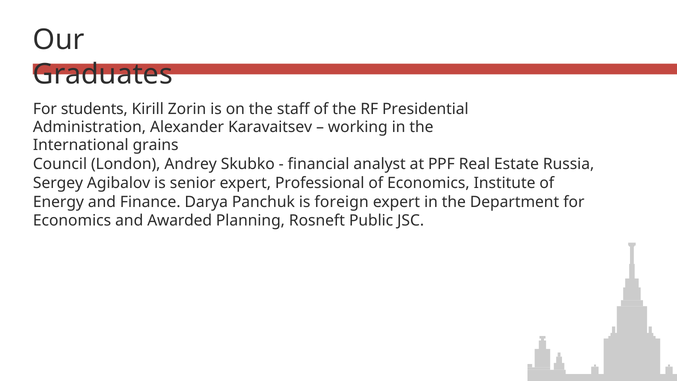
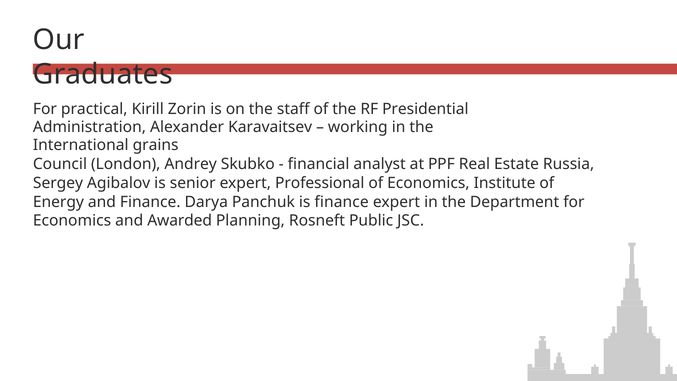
students: students -> practical (94, 109)
is foreign: foreign -> finance (342, 202)
